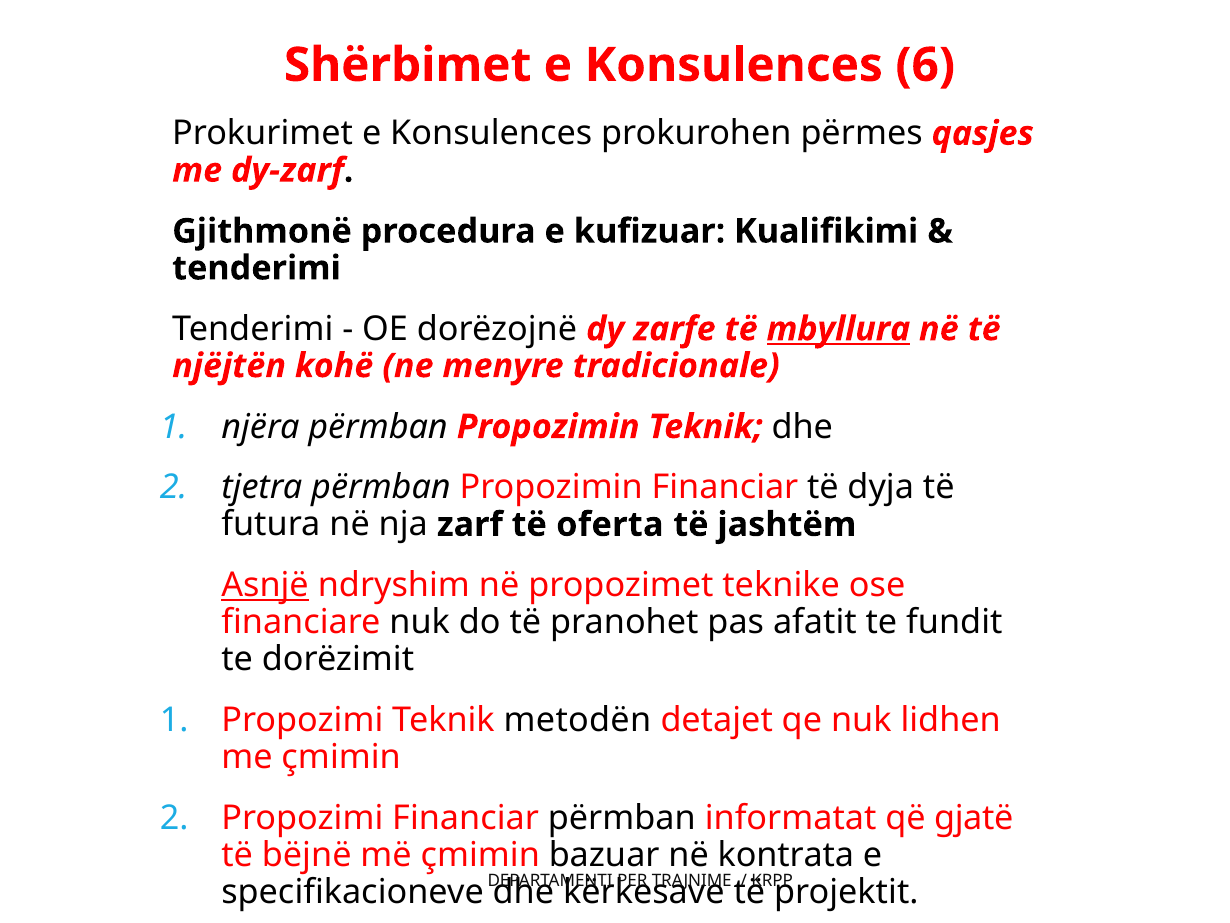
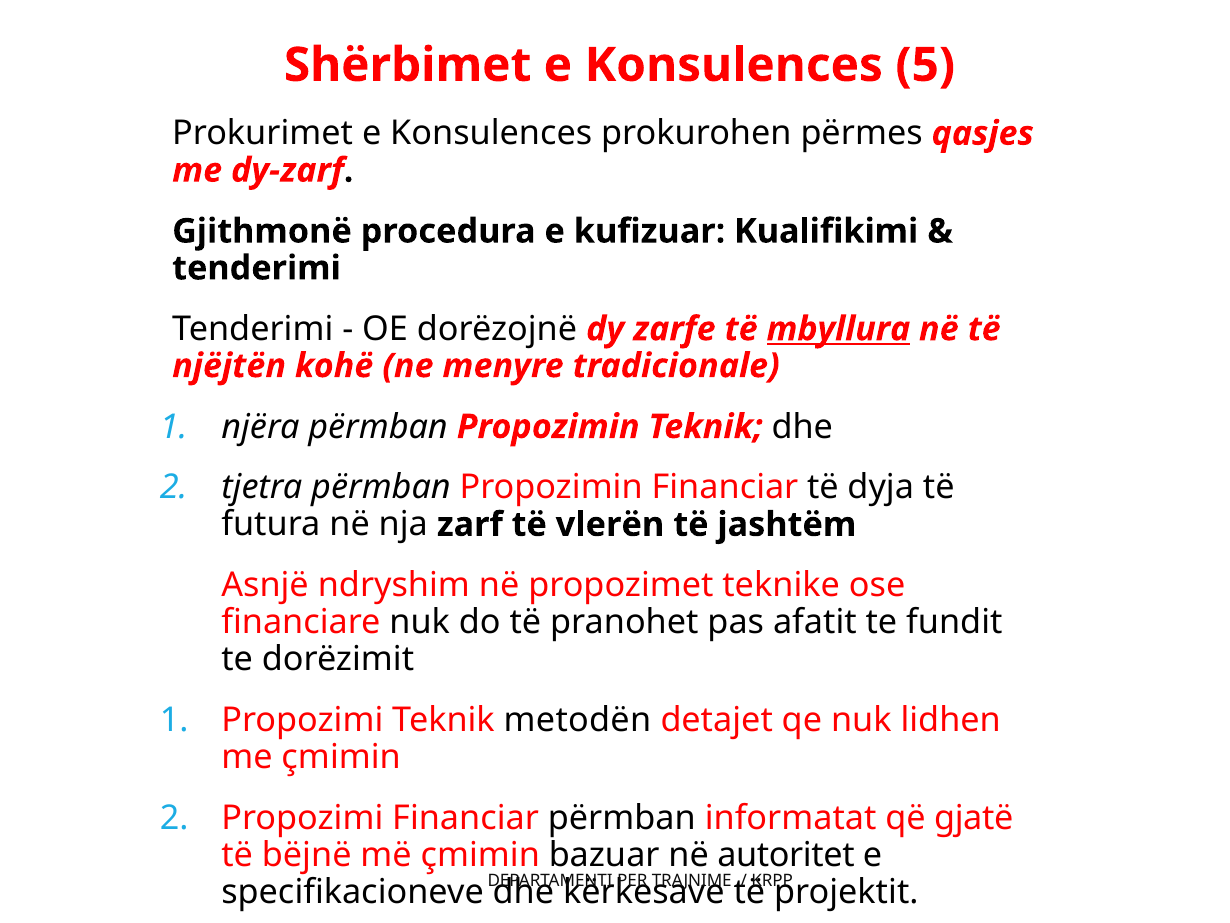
6: 6 -> 5 (925, 65)
oferta: oferta -> vlerën (610, 524)
Asnjë underline: present -> none (265, 585)
kontrata: kontrata -> autoritet (786, 854)
